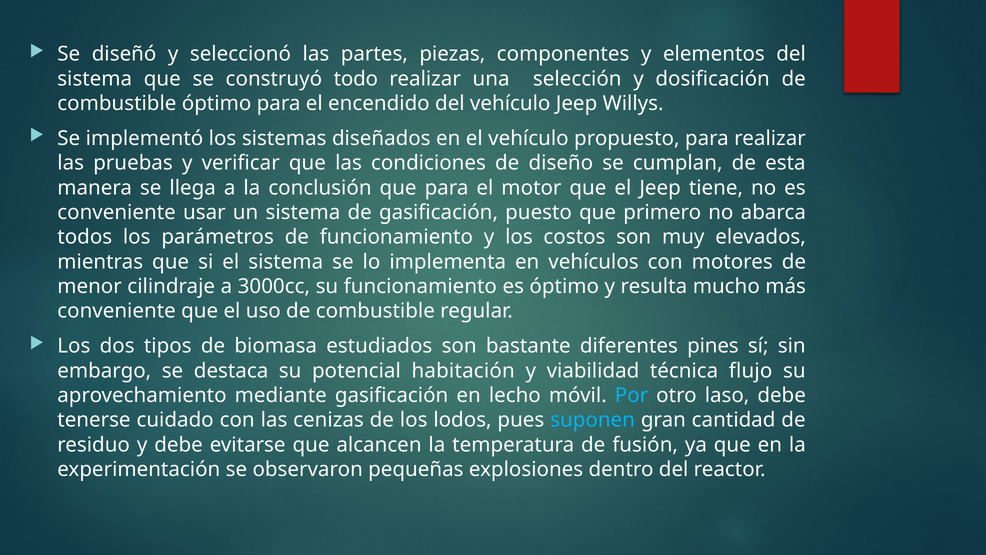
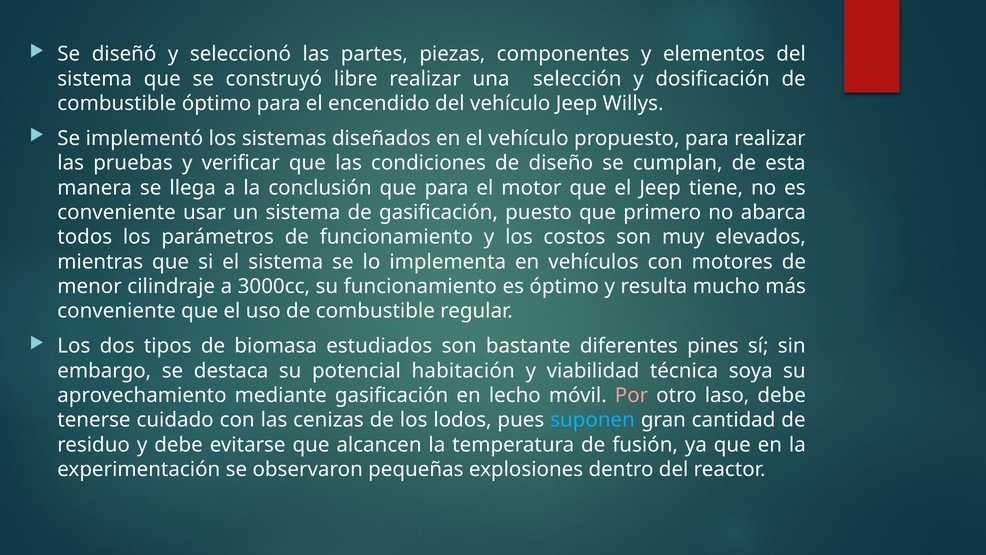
todo: todo -> libre (356, 79)
flujo: flujo -> soya (751, 371)
Por colour: light blue -> pink (632, 395)
